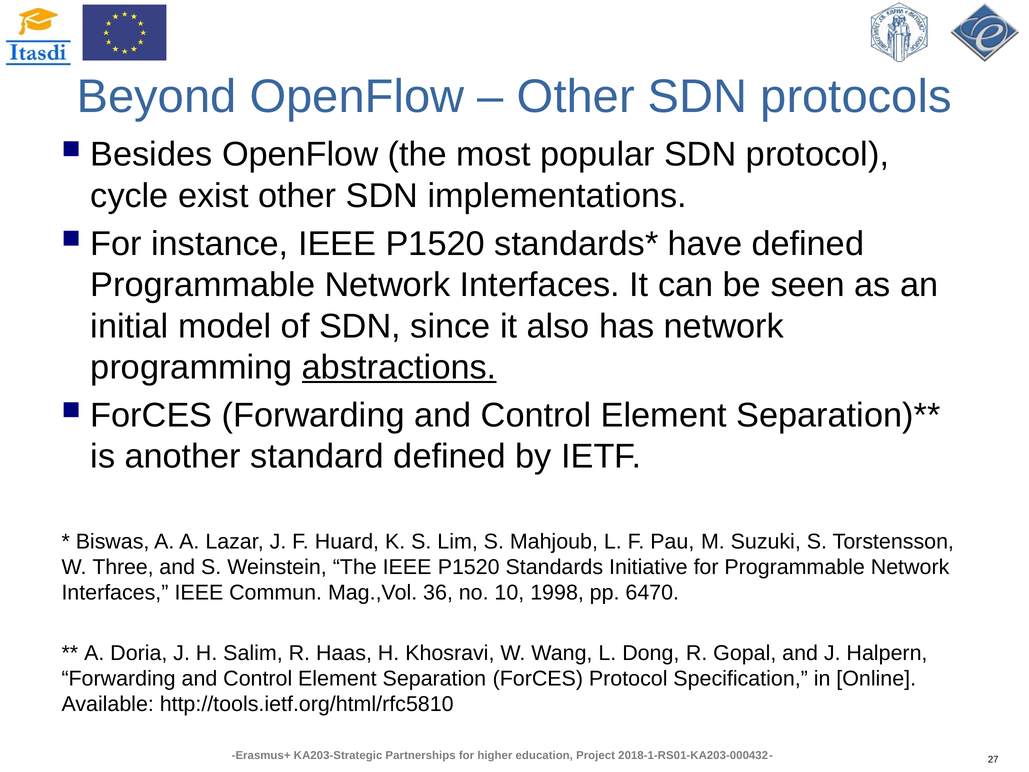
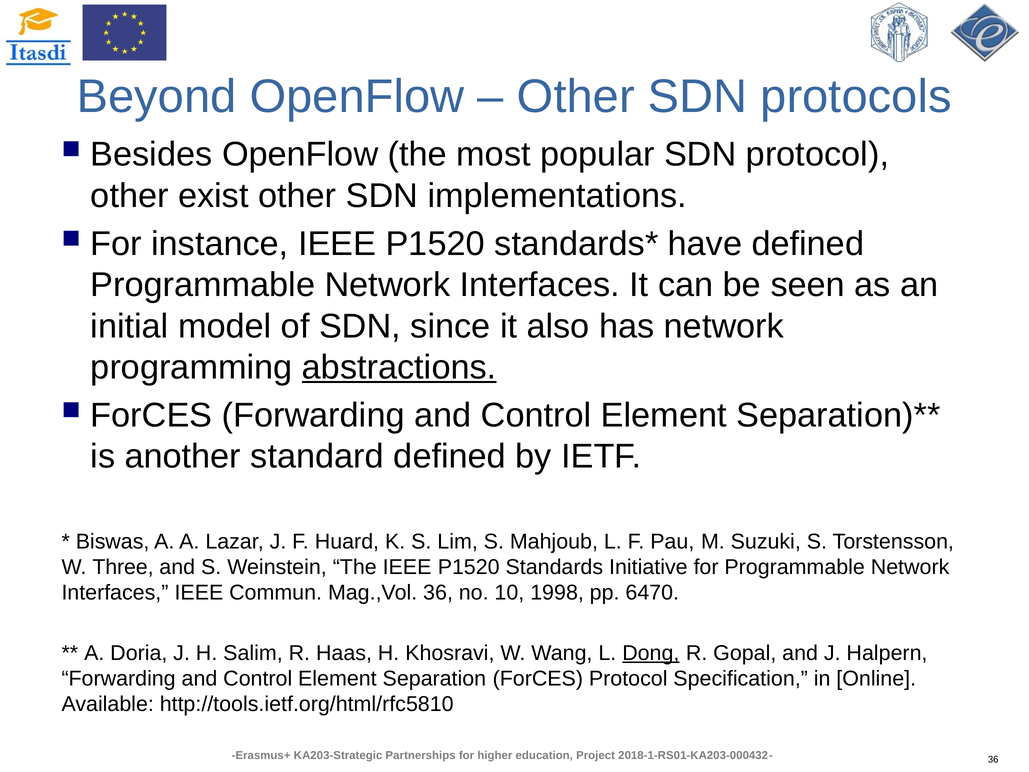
cycle: cycle -> other (130, 196)
Dong underline: none -> present (651, 653)
27: 27 -> 36 (993, 759)
